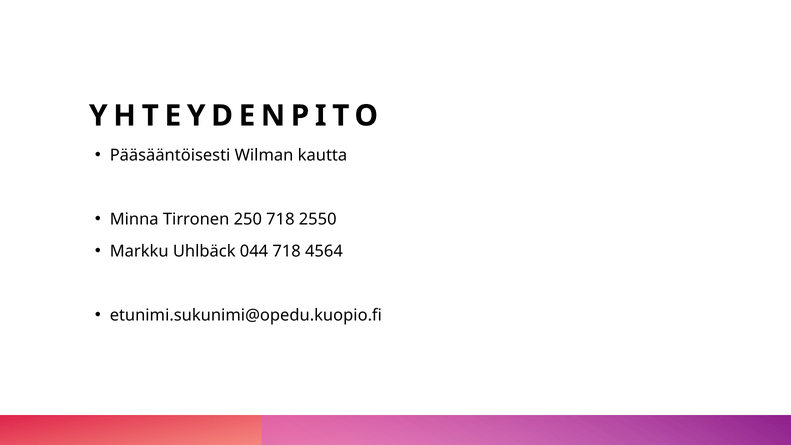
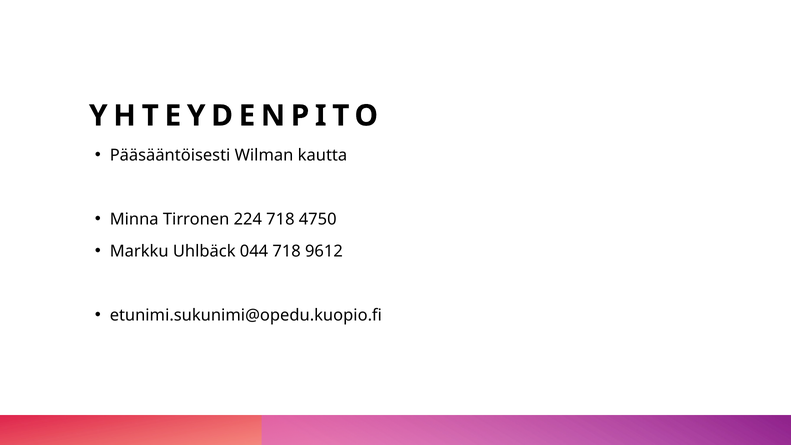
250: 250 -> 224 (248, 219)
2550: 2550 -> 4750 (318, 219)
4564: 4564 -> 9612 (324, 251)
